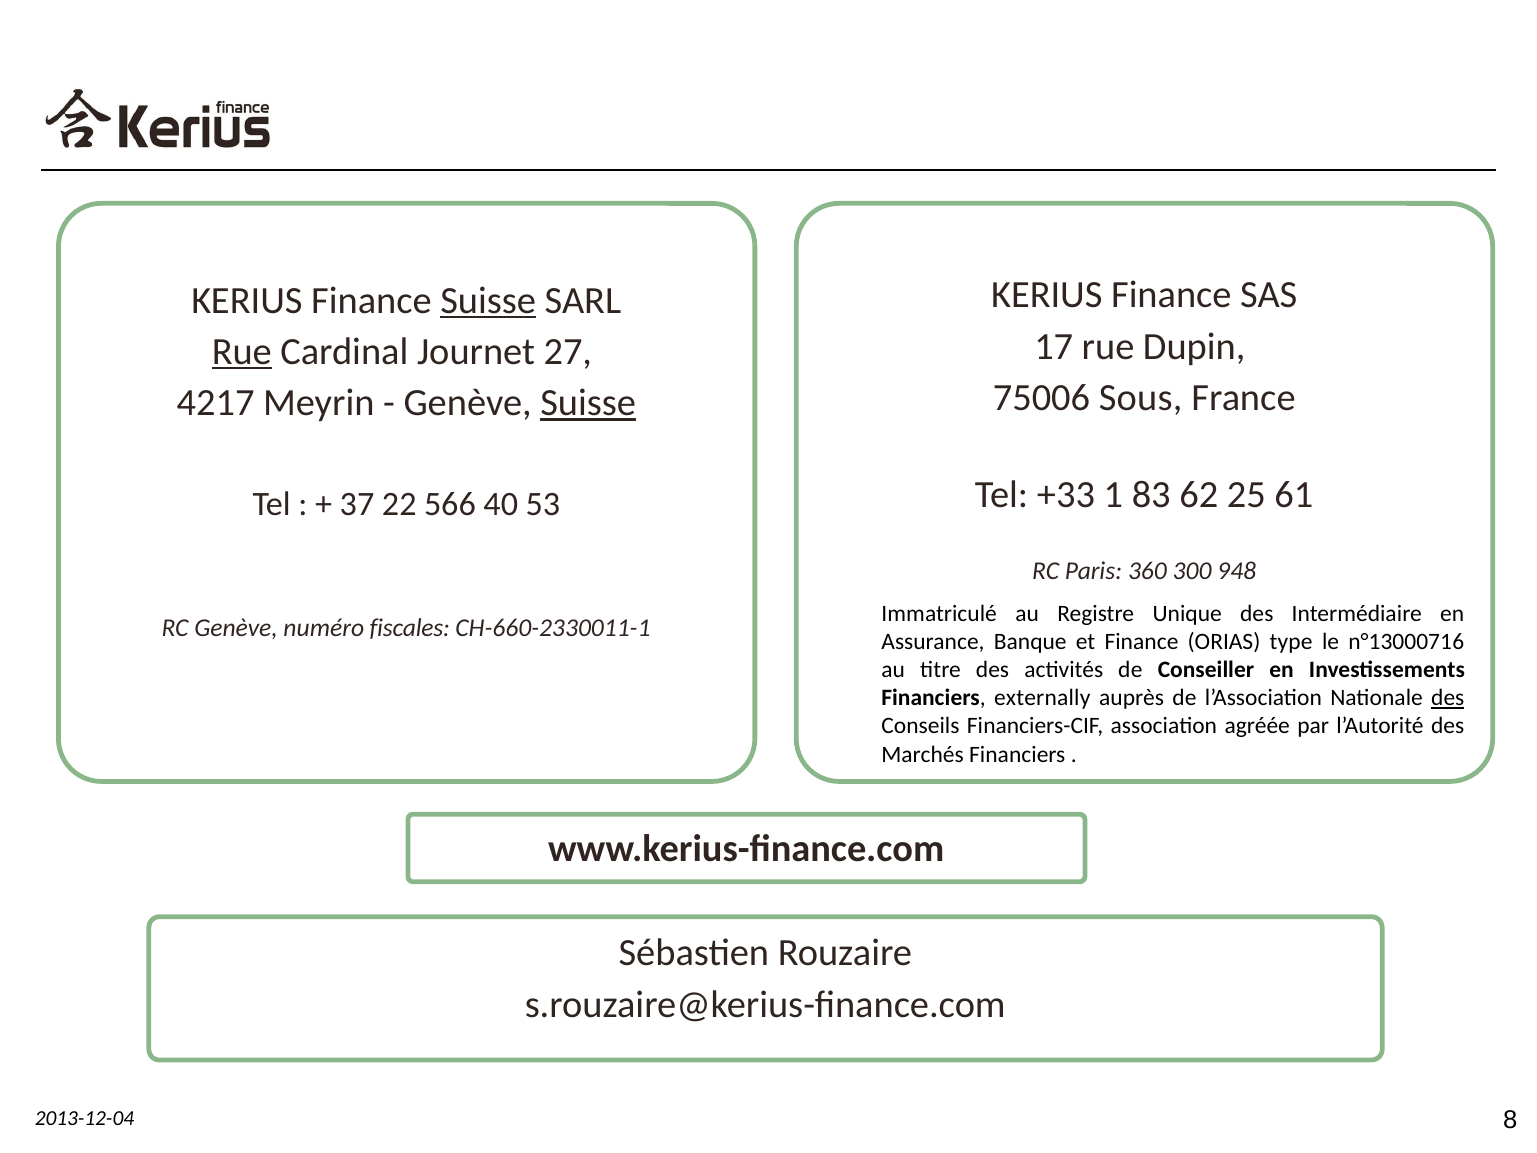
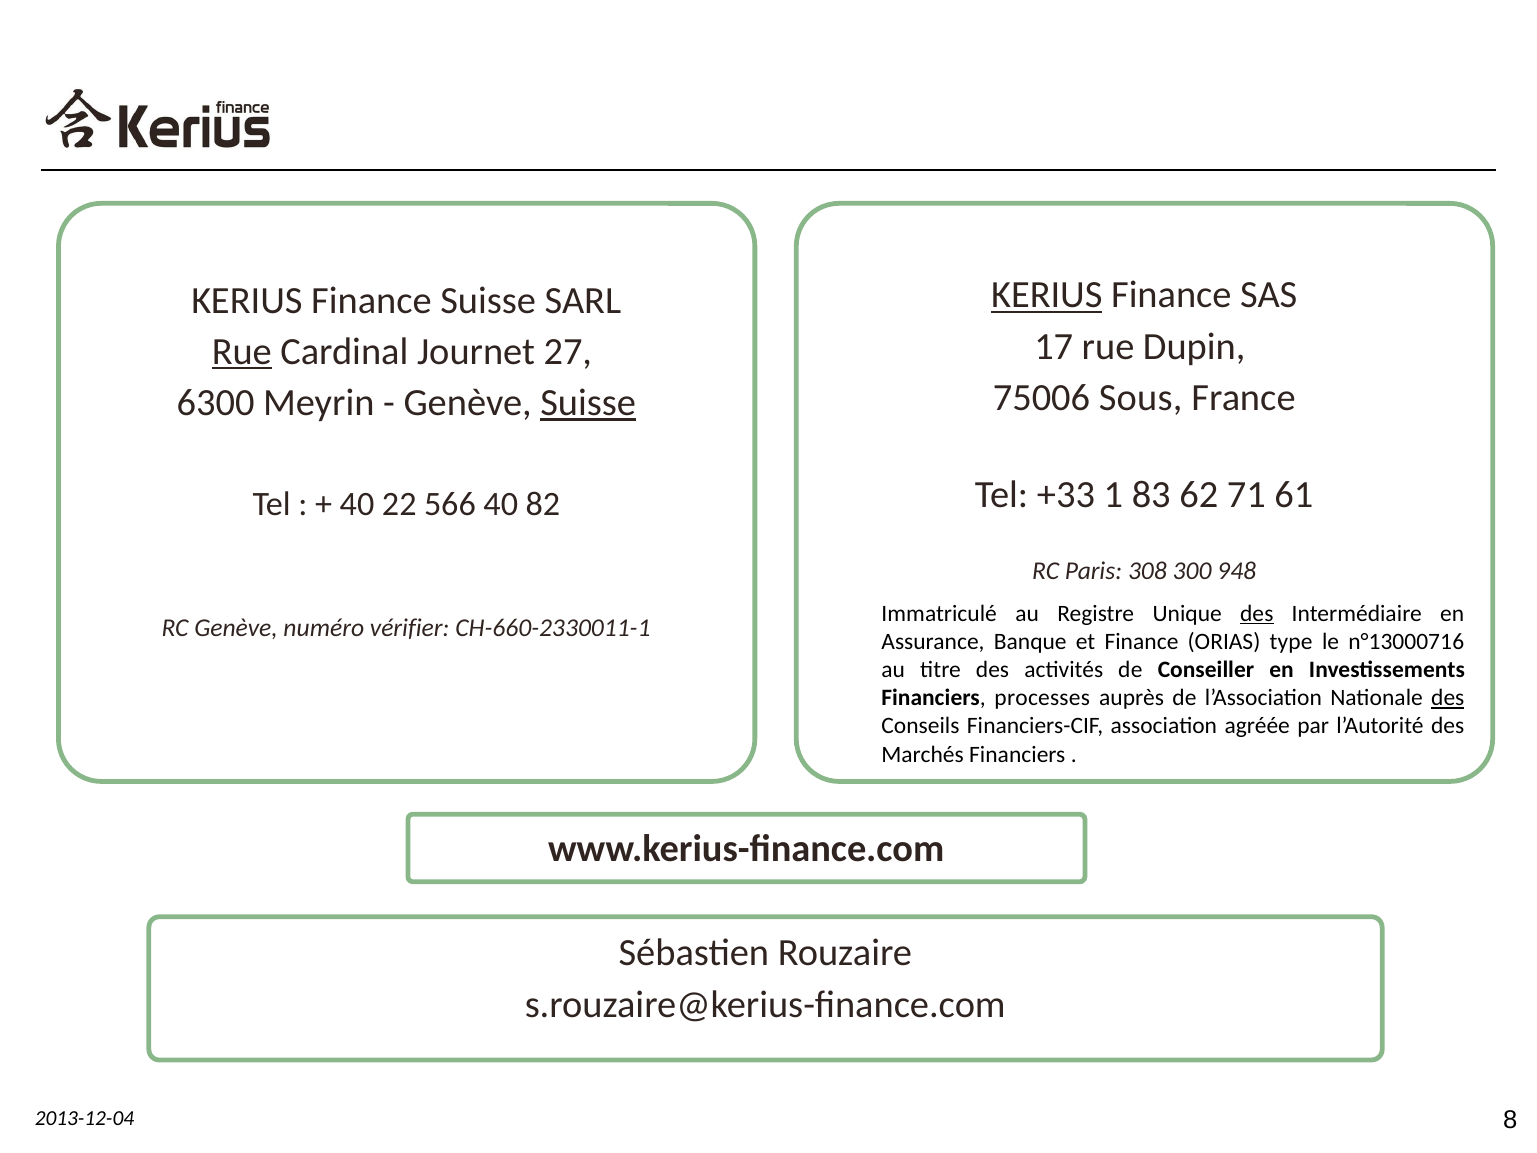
KERIUS underline: none -> present (1047, 295)
Suisse underline: present -> none (488, 300)
4217: 4217 -> 6300 (216, 403)
25: 25 -> 71 (1246, 495)
37: 37 -> 40 (357, 504)
53: 53 -> 82 (543, 504)
360: 360 -> 308 (1147, 571)
des underline: none -> present (1257, 613)
fiscales: fiscales -> vérifier (410, 628)
externally: externally -> processes (1042, 698)
